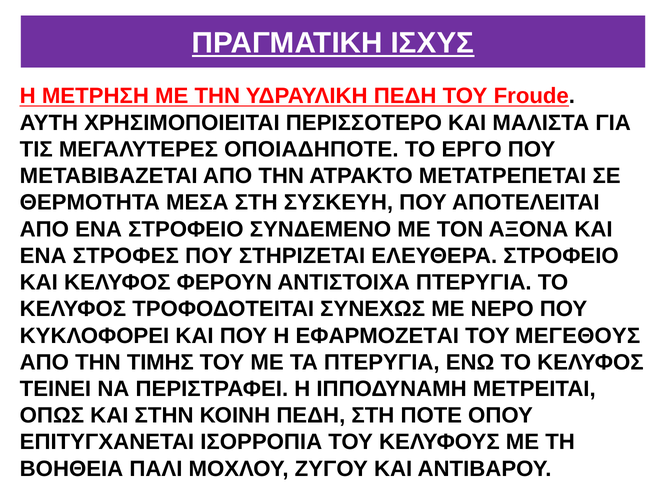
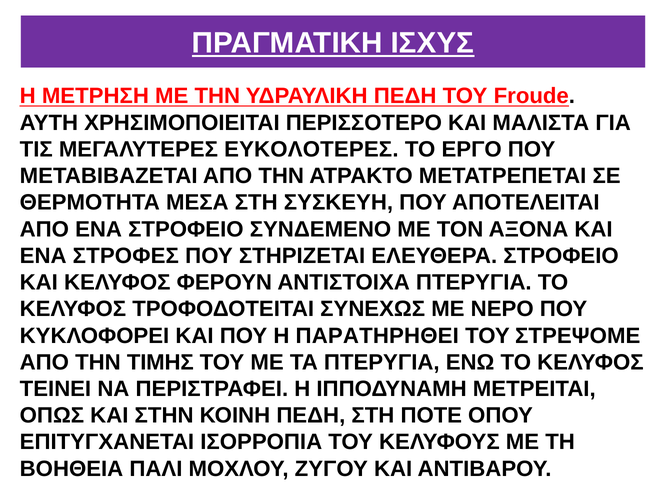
ΟΠΟΙΑΔΗΠΟΤΕ: ΟΠΟΙΑΔΗΠΟΤΕ -> ΕΥΚΟΛΟΤΕΡΕΣ (311, 150)
ΕΦΑΡΜΟΖΕΤΑΙ: ΕΦΑΡΜΟΖΕΤΑΙ -> ΠΑΡΑΤΗΡΗΘΕΙ (377, 336)
ΜΕΓΕΘΟΥΣ: ΜΕΓΕΘΟΥΣ -> ΣΤΡΕΨΟΜΕ (578, 336)
